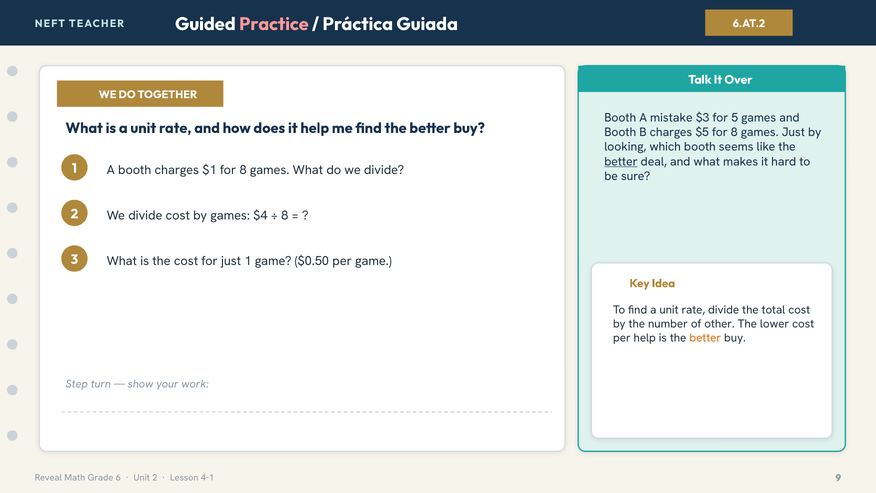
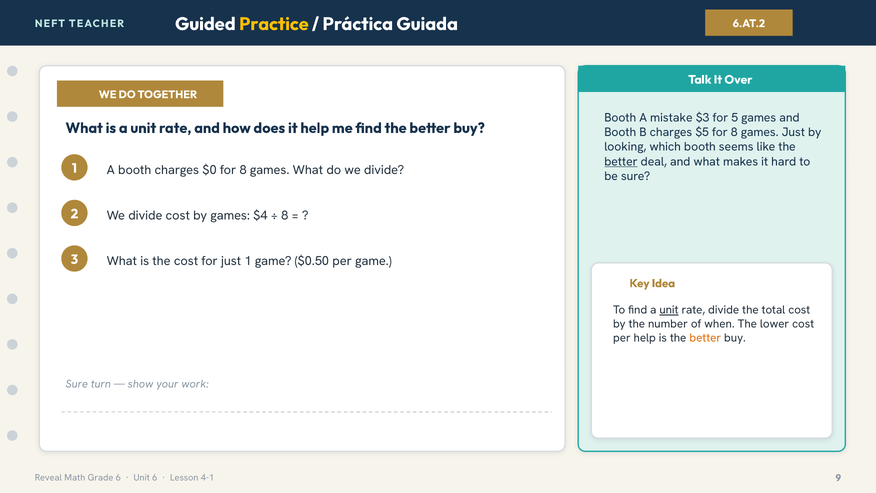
Practice colour: pink -> yellow (274, 24)
$1: $1 -> $0 (210, 170)
unit underline: none -> present (669, 310)
other: other -> when (719, 324)
Step: Step -> Sure (77, 384)
Unit 2: 2 -> 6 (155, 478)
